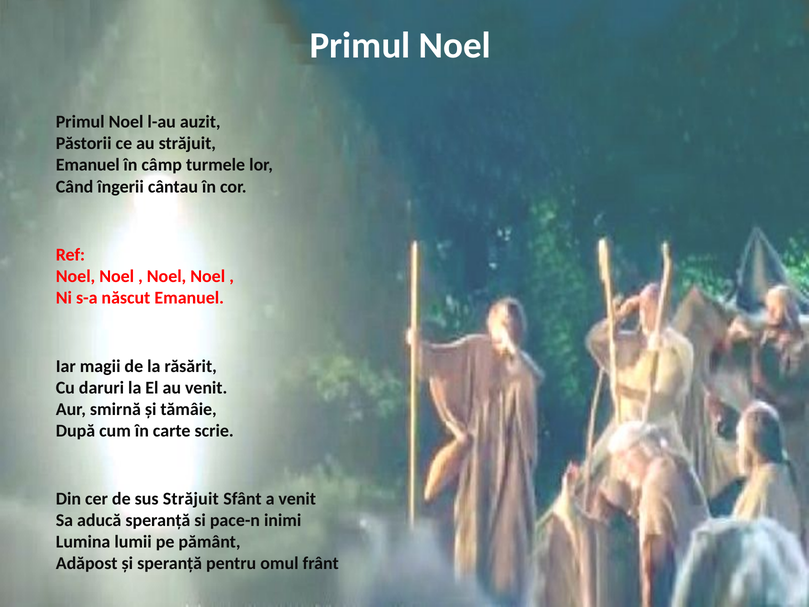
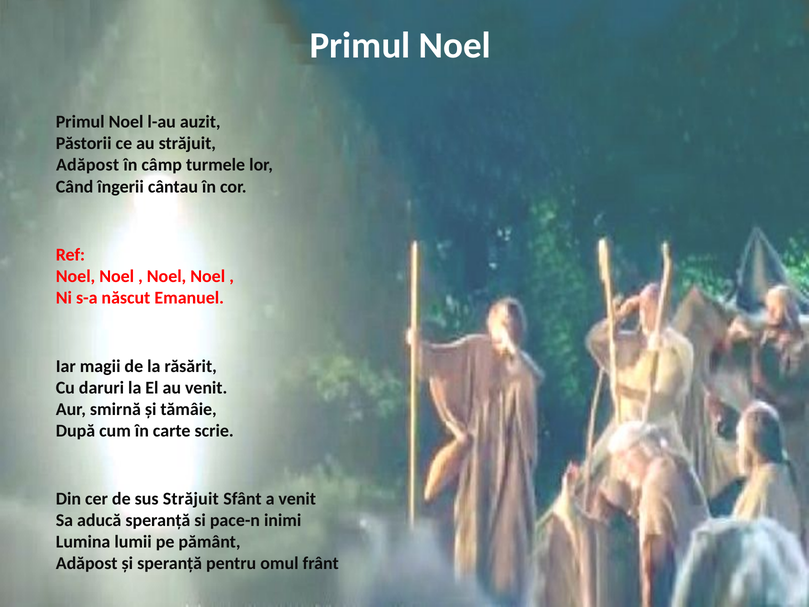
Emanuel: Emanuel -> Adăpost (88, 165)
